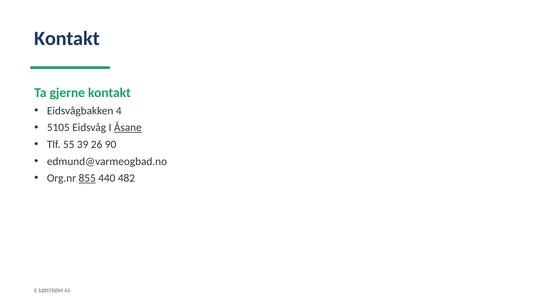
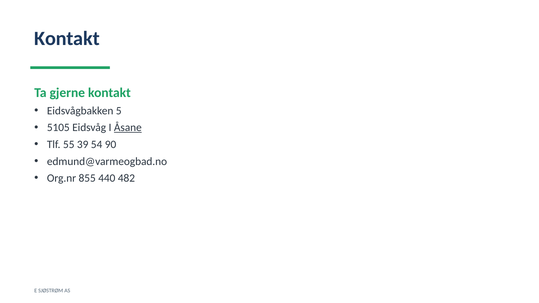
4: 4 -> 5 (119, 111)
26: 26 -> 54 (97, 145)
855 underline: present -> none (87, 178)
